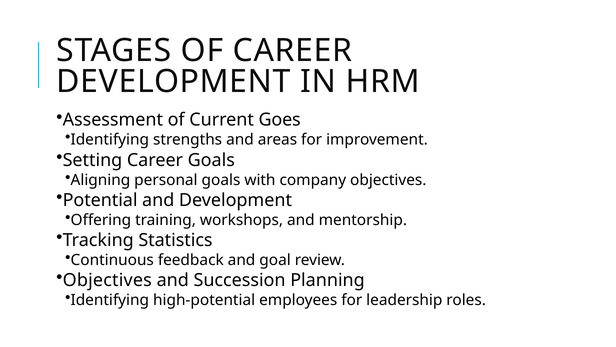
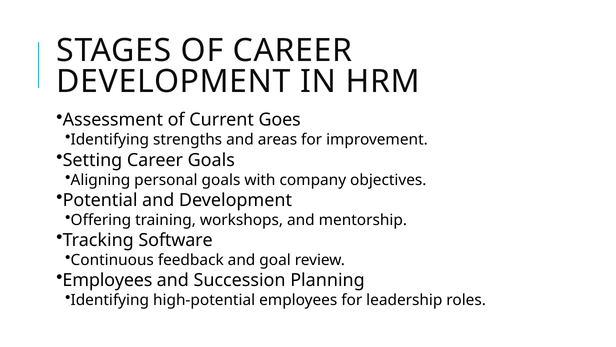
Statistics: Statistics -> Software (176, 240)
Objectives: Objectives -> Employees (107, 280)
